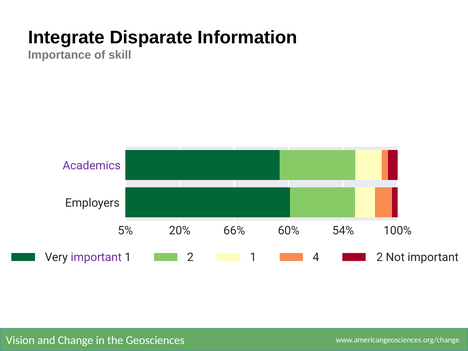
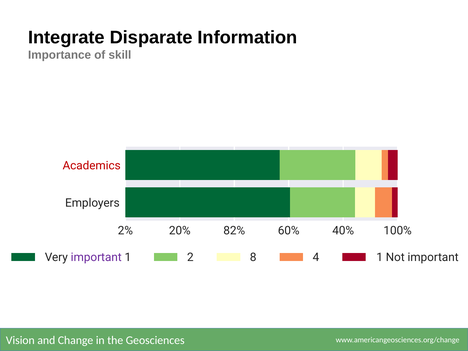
Academics colour: purple -> red (92, 166)
5%: 5% -> 2% (125, 231)
66%: 66% -> 82% (234, 231)
54%: 54% -> 40% (343, 231)
2 1: 1 -> 8 (253, 257)
4 2: 2 -> 1 (380, 257)
